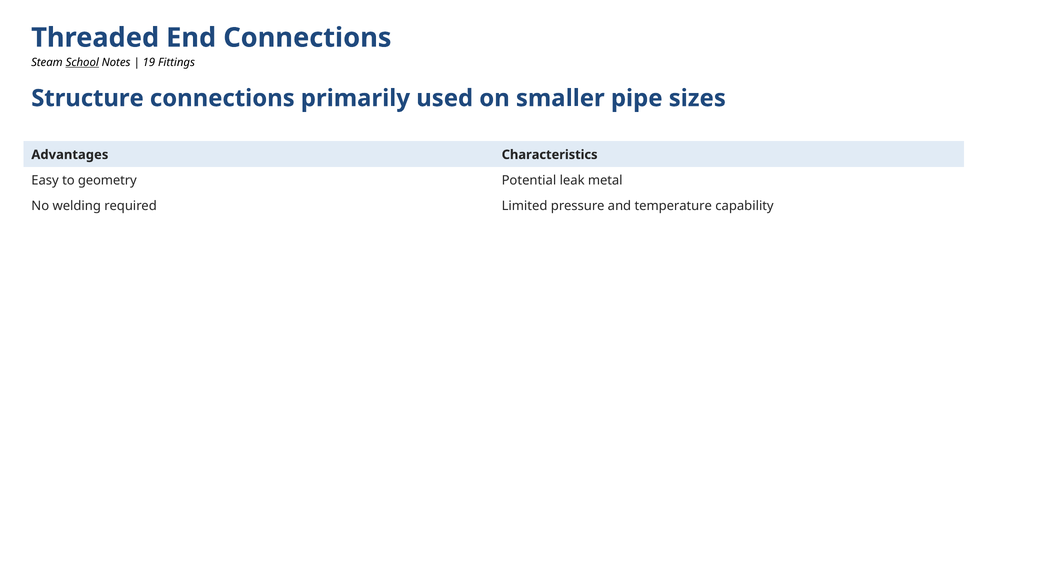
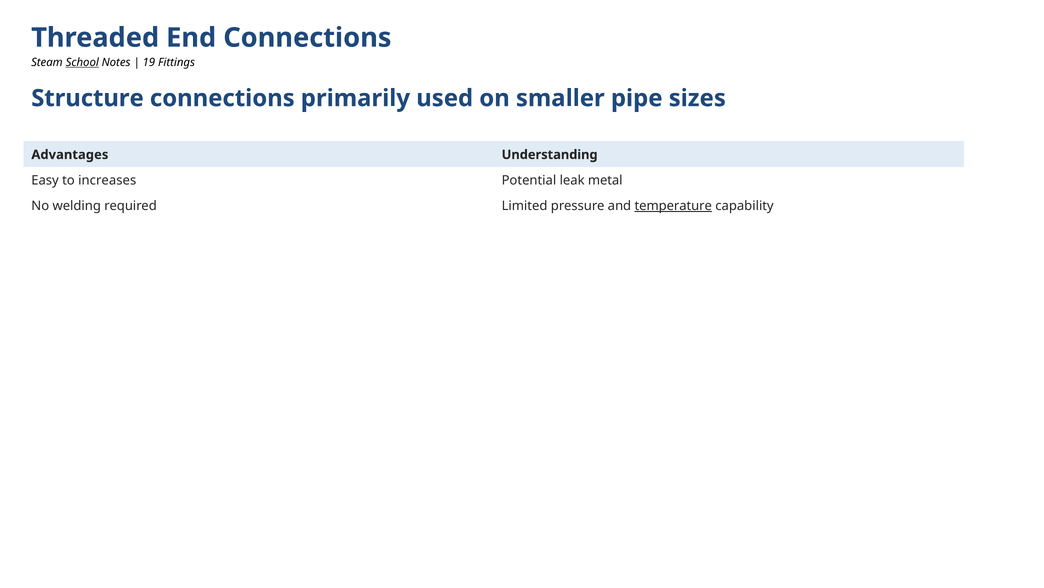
Characteristics: Characteristics -> Understanding (550, 155)
geometry: geometry -> increases (107, 180)
temperature underline: none -> present (673, 206)
